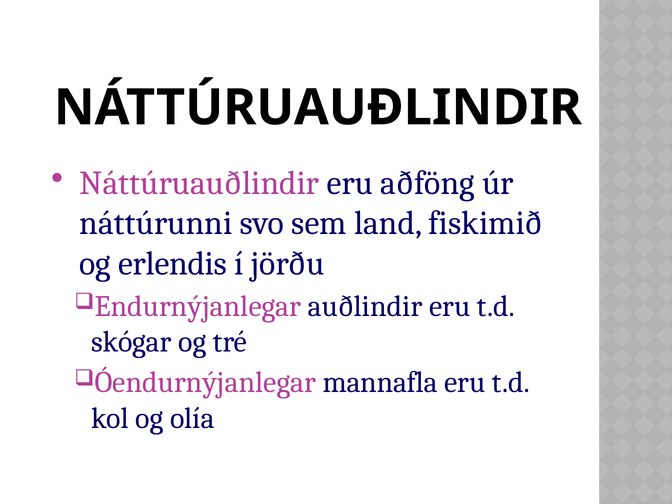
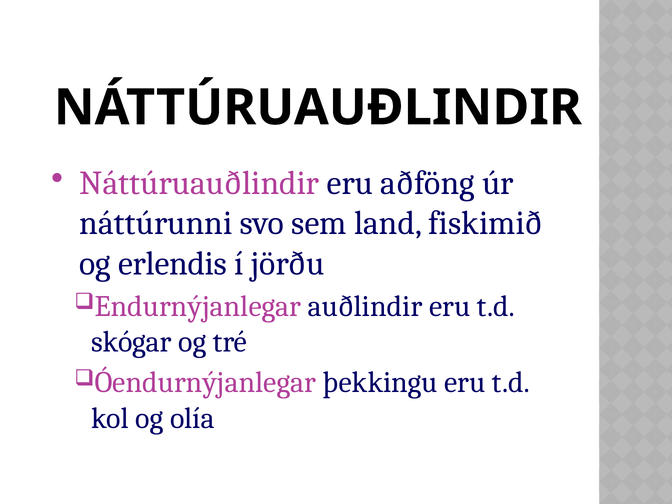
mannafla: mannafla -> þekkingu (380, 383)
